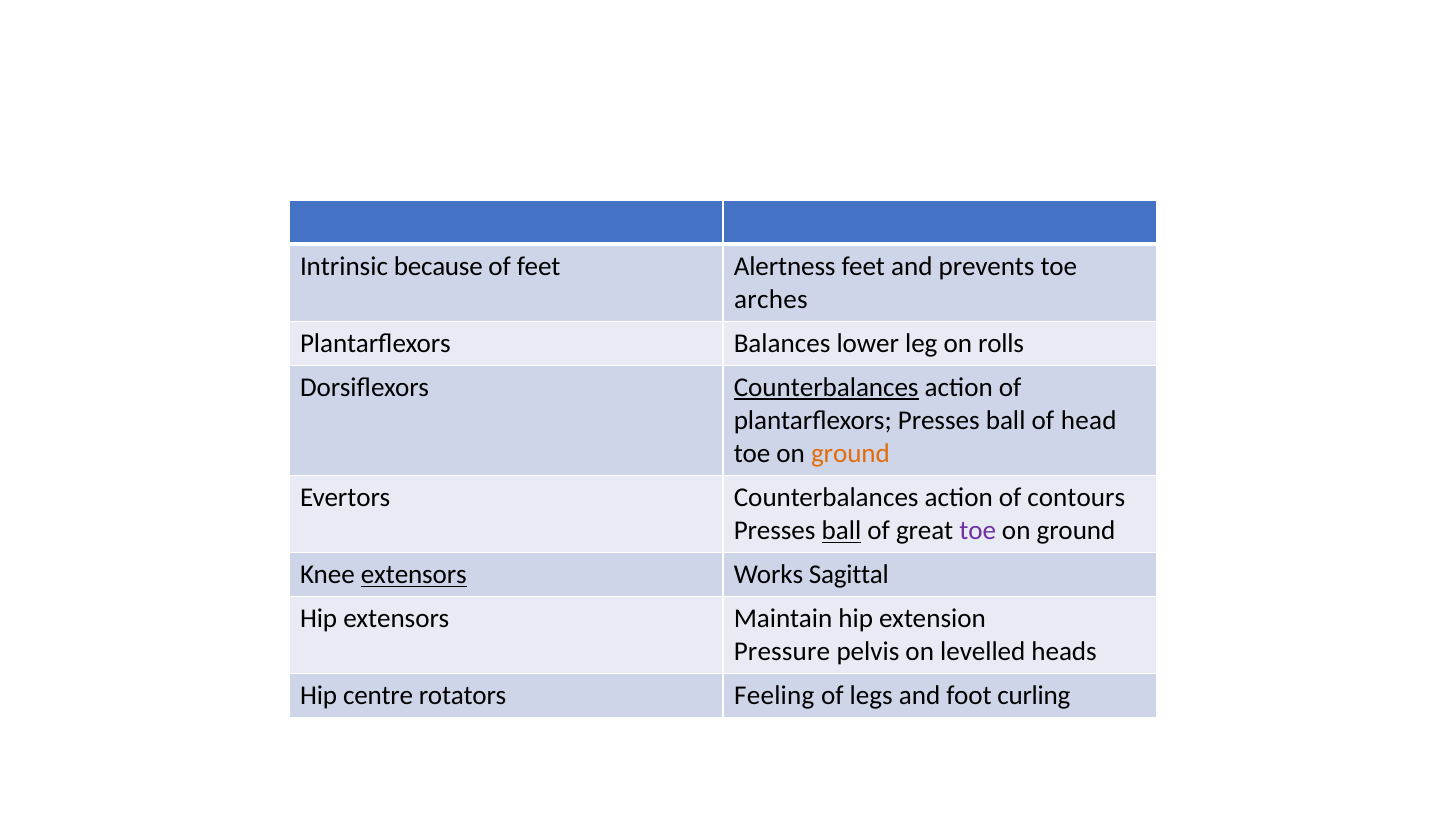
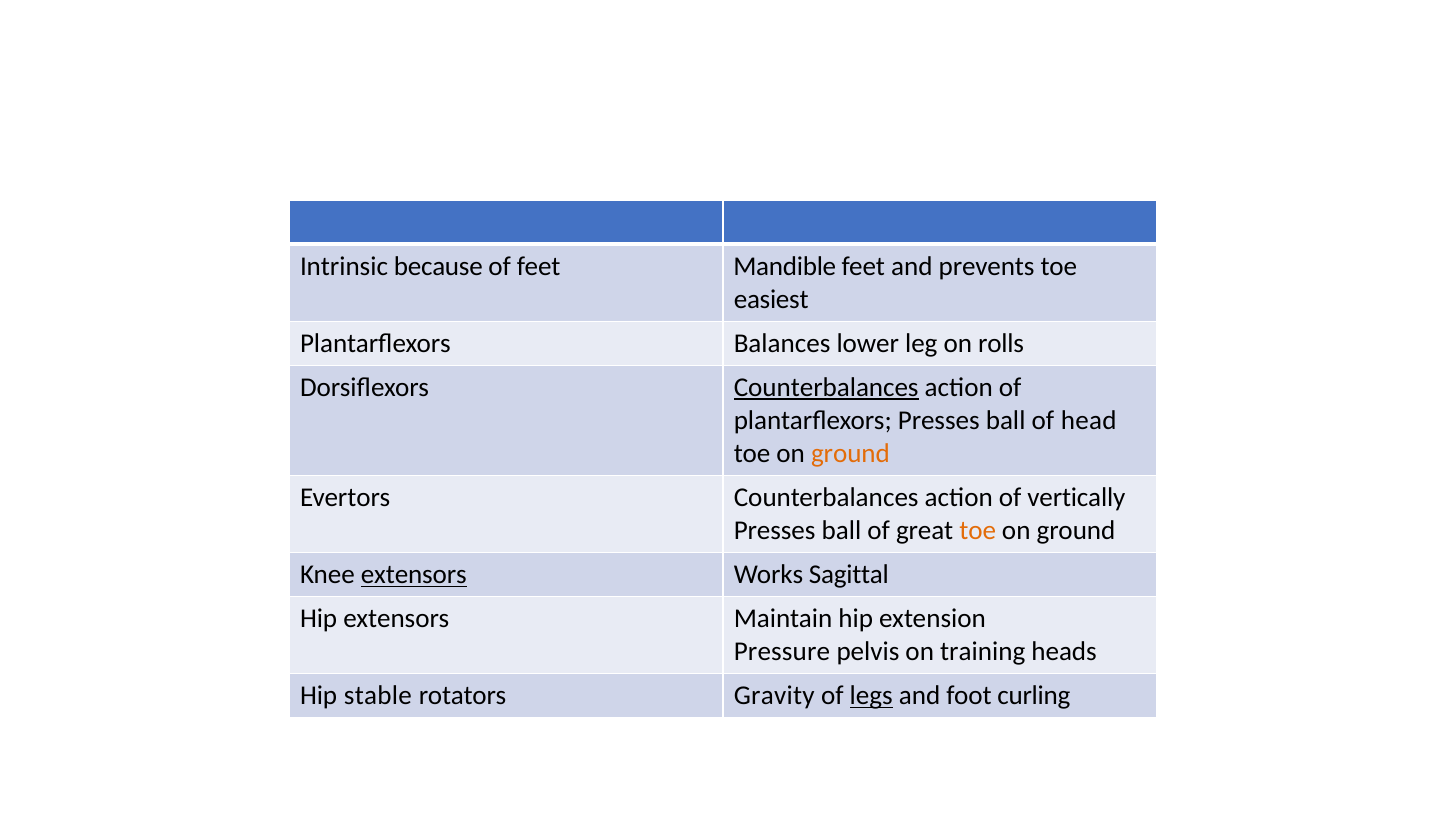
Alertness: Alertness -> Mandible (785, 267)
arches: arches -> easiest (771, 300)
contours: contours -> vertically (1076, 498)
ball underline: present -> none (841, 531)
toe colour: purple -> orange (978, 531)
levelled: levelled -> training (983, 652)
centre: centre -> stable (378, 696)
Feeling: Feeling -> Gravity (774, 696)
legs underline: none -> present (871, 696)
